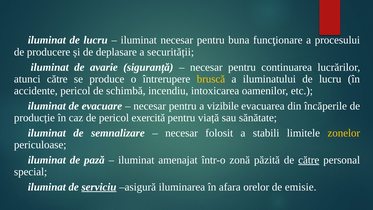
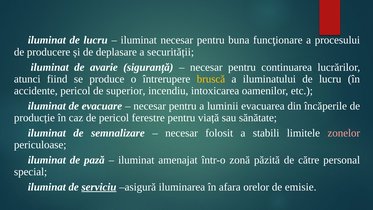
atunci către: către -> fiind (57, 79)
schimbă: schimbă -> superior (126, 91)
vizibile: vizibile -> luminii (223, 106)
exercită: exercită -> ferestre (148, 118)
zonelor colour: yellow -> pink (344, 133)
către underline: present -> none (309, 160)
